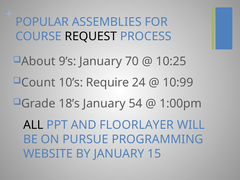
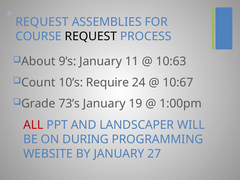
POPULAR: POPULAR -> REQUEST (42, 22)
70: 70 -> 11 (132, 61)
10:25: 10:25 -> 10:63 (171, 61)
10:99: 10:99 -> 10:67 (178, 82)
18’s: 18’s -> 73’s (69, 104)
54: 54 -> 19 (136, 104)
ALL colour: black -> red (33, 125)
FLOORLAYER: FLOORLAYER -> LANDSCAPER (137, 125)
PURSUE: PURSUE -> DURING (86, 139)
15: 15 -> 27 (154, 154)
